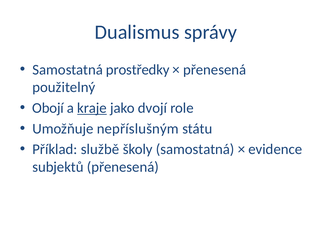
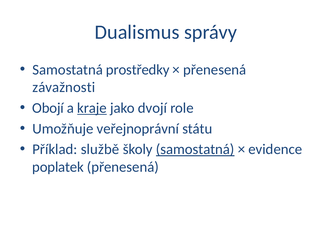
použitelný: použitelný -> závažnosti (64, 87)
nepříslušným: nepříslušným -> veřejnoprávní (138, 129)
samostatná underline: none -> present (195, 149)
subjektů: subjektů -> poplatek (58, 167)
